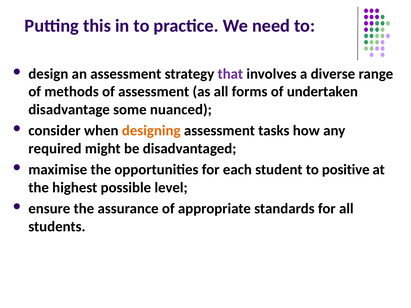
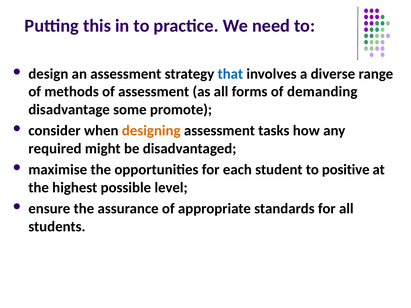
that colour: purple -> blue (230, 74)
undertaken: undertaken -> demanding (322, 92)
nuanced: nuanced -> promote (181, 110)
